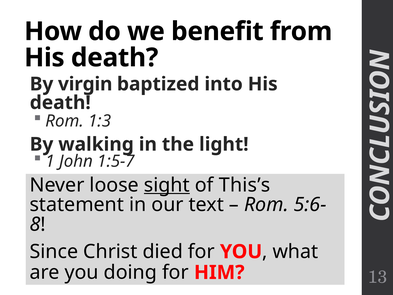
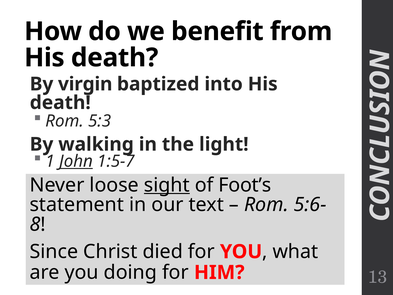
1:3: 1:3 -> 5:3 (100, 121)
John underline: none -> present (76, 161)
This’s: This’s -> Foot’s (245, 185)
